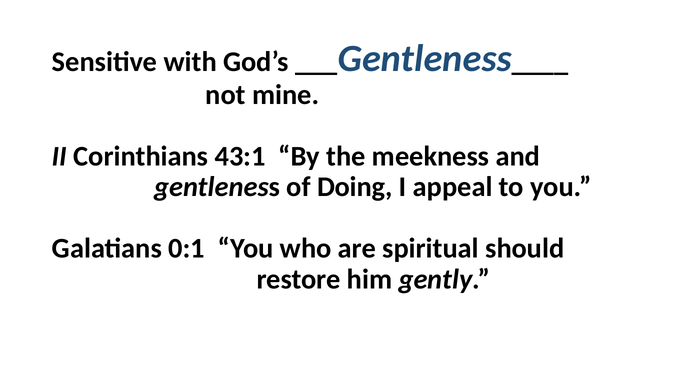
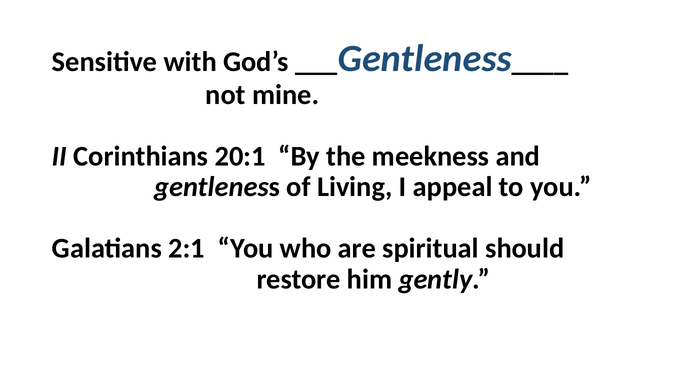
43:1: 43:1 -> 20:1 (240, 156)
Doing: Doing -> Living (355, 187)
0:1: 0:1 -> 2:1 (187, 248)
